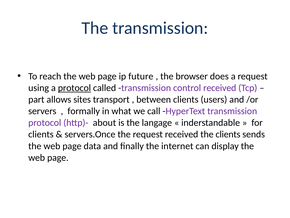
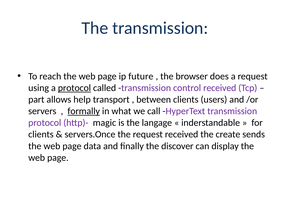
sites: sites -> help (82, 99)
formally underline: none -> present (84, 111)
about: about -> magic (104, 122)
the clients: clients -> create (228, 134)
internet: internet -> discover (177, 146)
